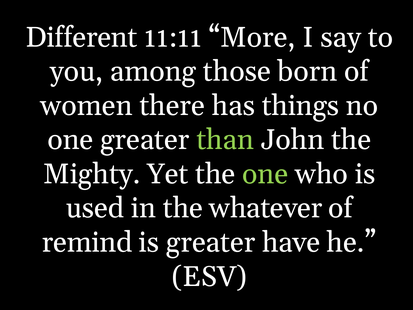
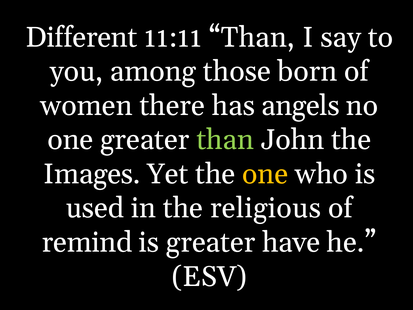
11:11 More: More -> Than (252, 37)
things: things -> angels (301, 106)
Mighty: Mighty -> Images (92, 174)
one colour: light green -> yellow (265, 174)
whatever: whatever -> religious (266, 208)
